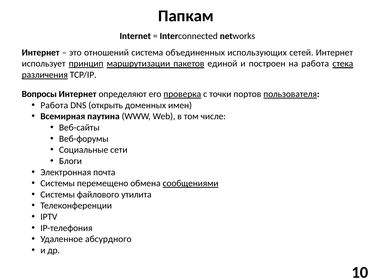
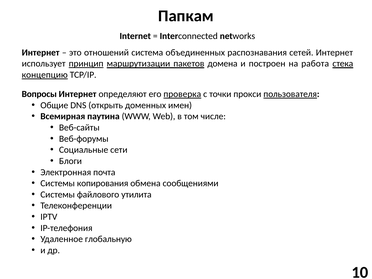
использующих: использующих -> распознавания (257, 52)
единой: единой -> домена (222, 64)
различения: различения -> концепцию (45, 75)
портов: портов -> прокси (247, 94)
Работа: Работа -> Общие (54, 105)
перемещено: перемещено -> копирования (103, 183)
сообщениями underline: present -> none (191, 183)
абсурдного: абсурдного -> глобальную (108, 239)
